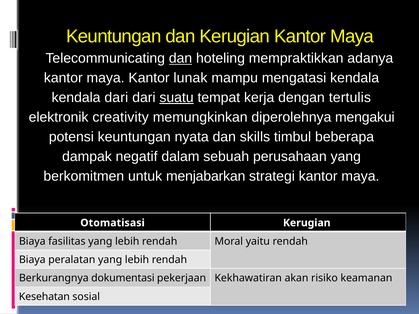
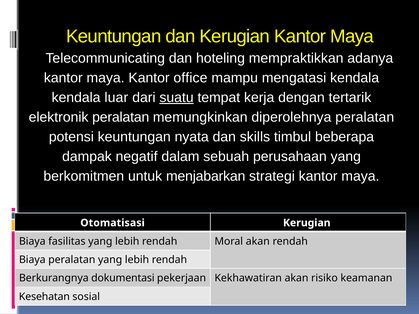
dan underline: present -> none (181, 58)
lunak: lunak -> office (190, 78)
kendala dari: dari -> luar (116, 98)
tertulis: tertulis -> tertarik (350, 98)
elektronik creativity: creativity -> peralatan (121, 117)
diperolehnya mengakui: mengakui -> peralatan (365, 117)
Moral yaitu: yaitu -> akan (258, 241)
